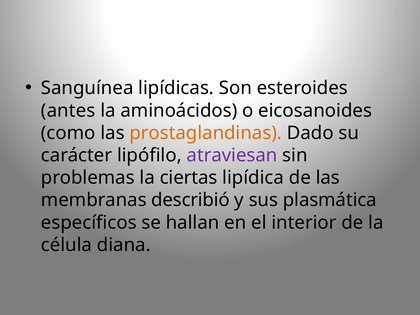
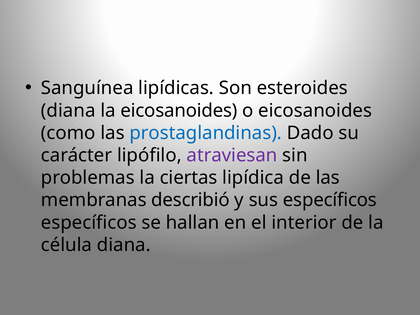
antes: antes -> diana (68, 111)
la aminoácidos: aminoácidos -> eicosanoides (179, 111)
prostaglandinas colour: orange -> blue (206, 133)
sus plasmática: plasmática -> específicos (330, 200)
